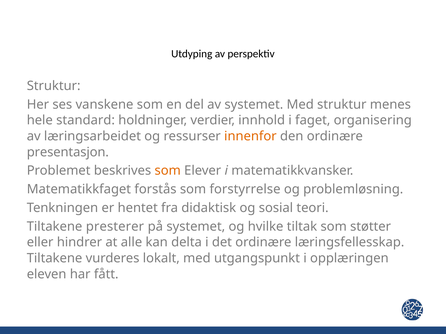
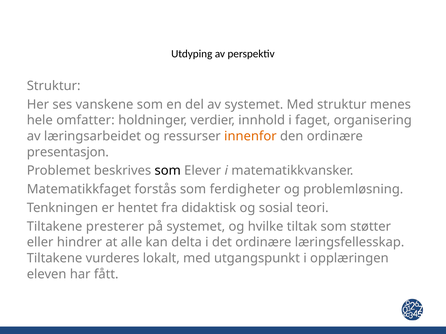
standard: standard -> omfatter (86, 121)
som colour: orange -> black (168, 171)
forstyrrelse: forstyrrelse -> ferdigheter (245, 190)
